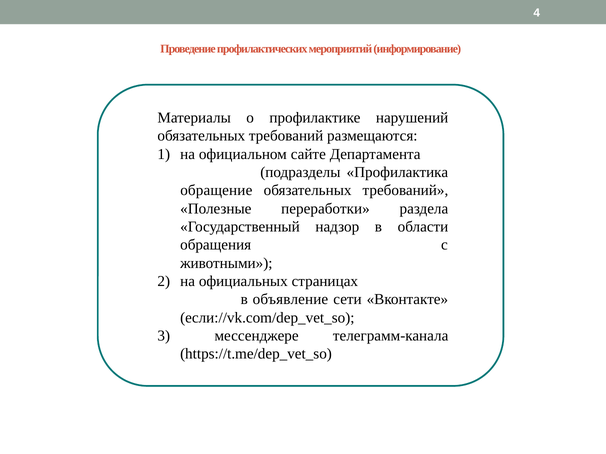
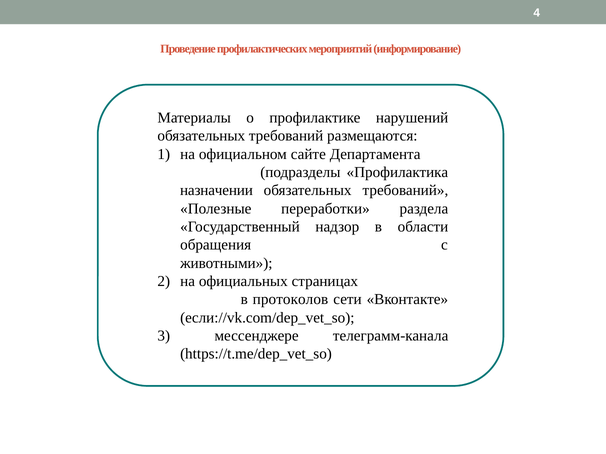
обращение: обращение -> назначении (216, 191)
объявление: объявление -> протоколов (290, 300)
